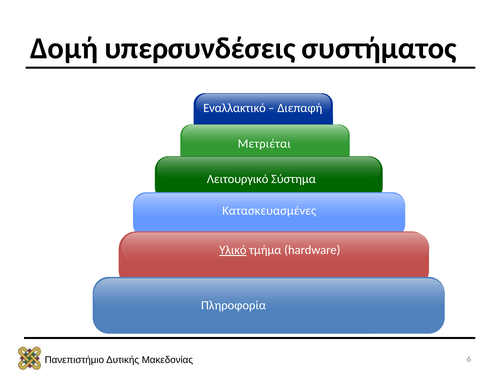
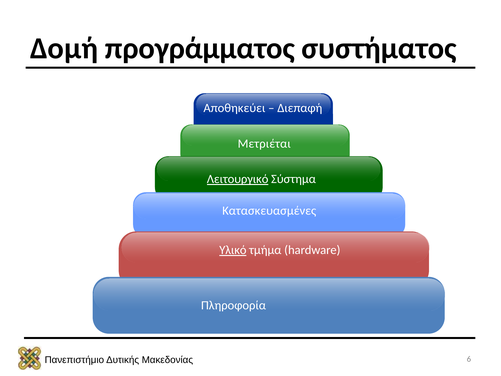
υπερσυνδέσεις: υπερσυνδέσεις -> προγράμματος (200, 48)
Εναλλακτικό: Εναλλακτικό -> Αποθηκεύει (234, 108)
Λειτουργικό underline: none -> present (238, 179)
